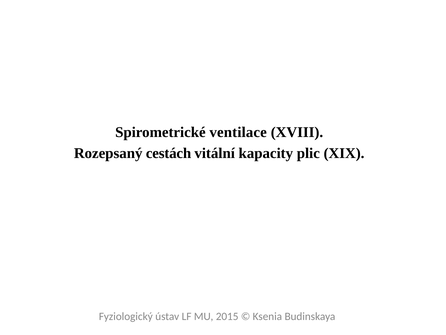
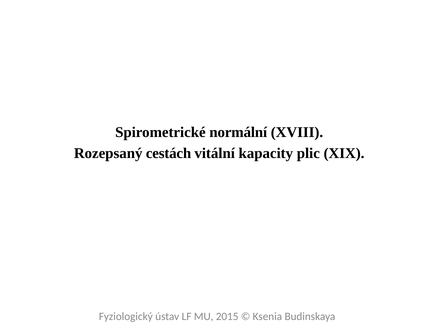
ventilace: ventilace -> normální (238, 132)
